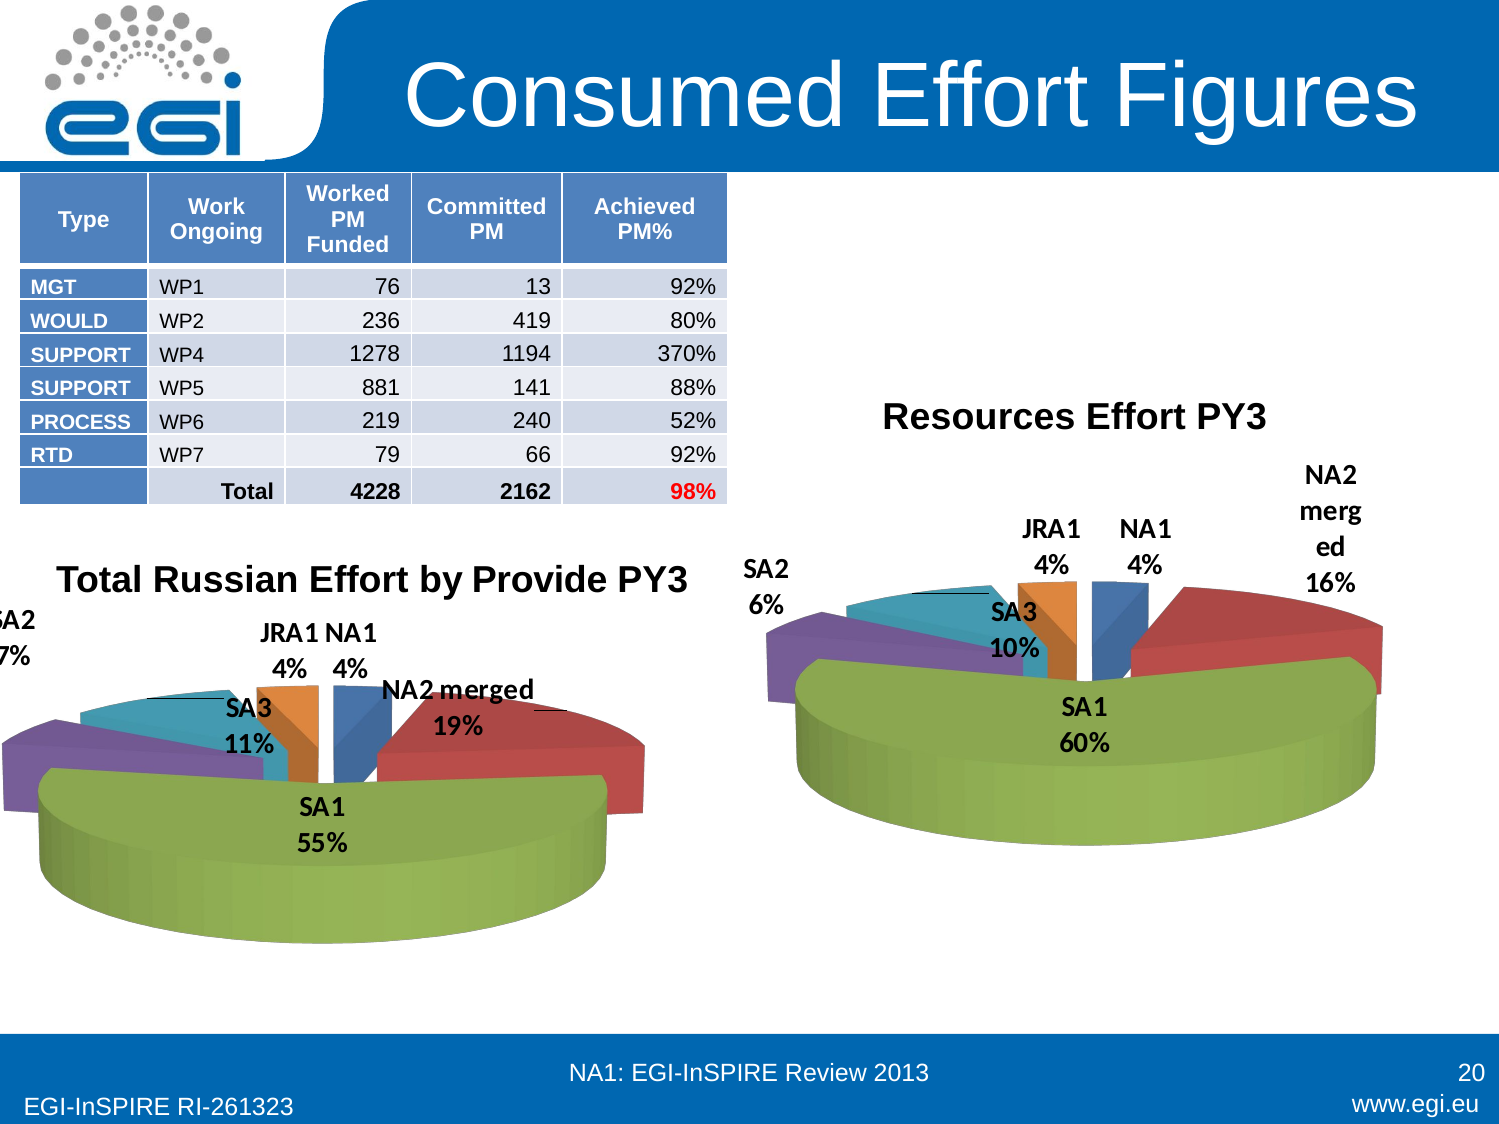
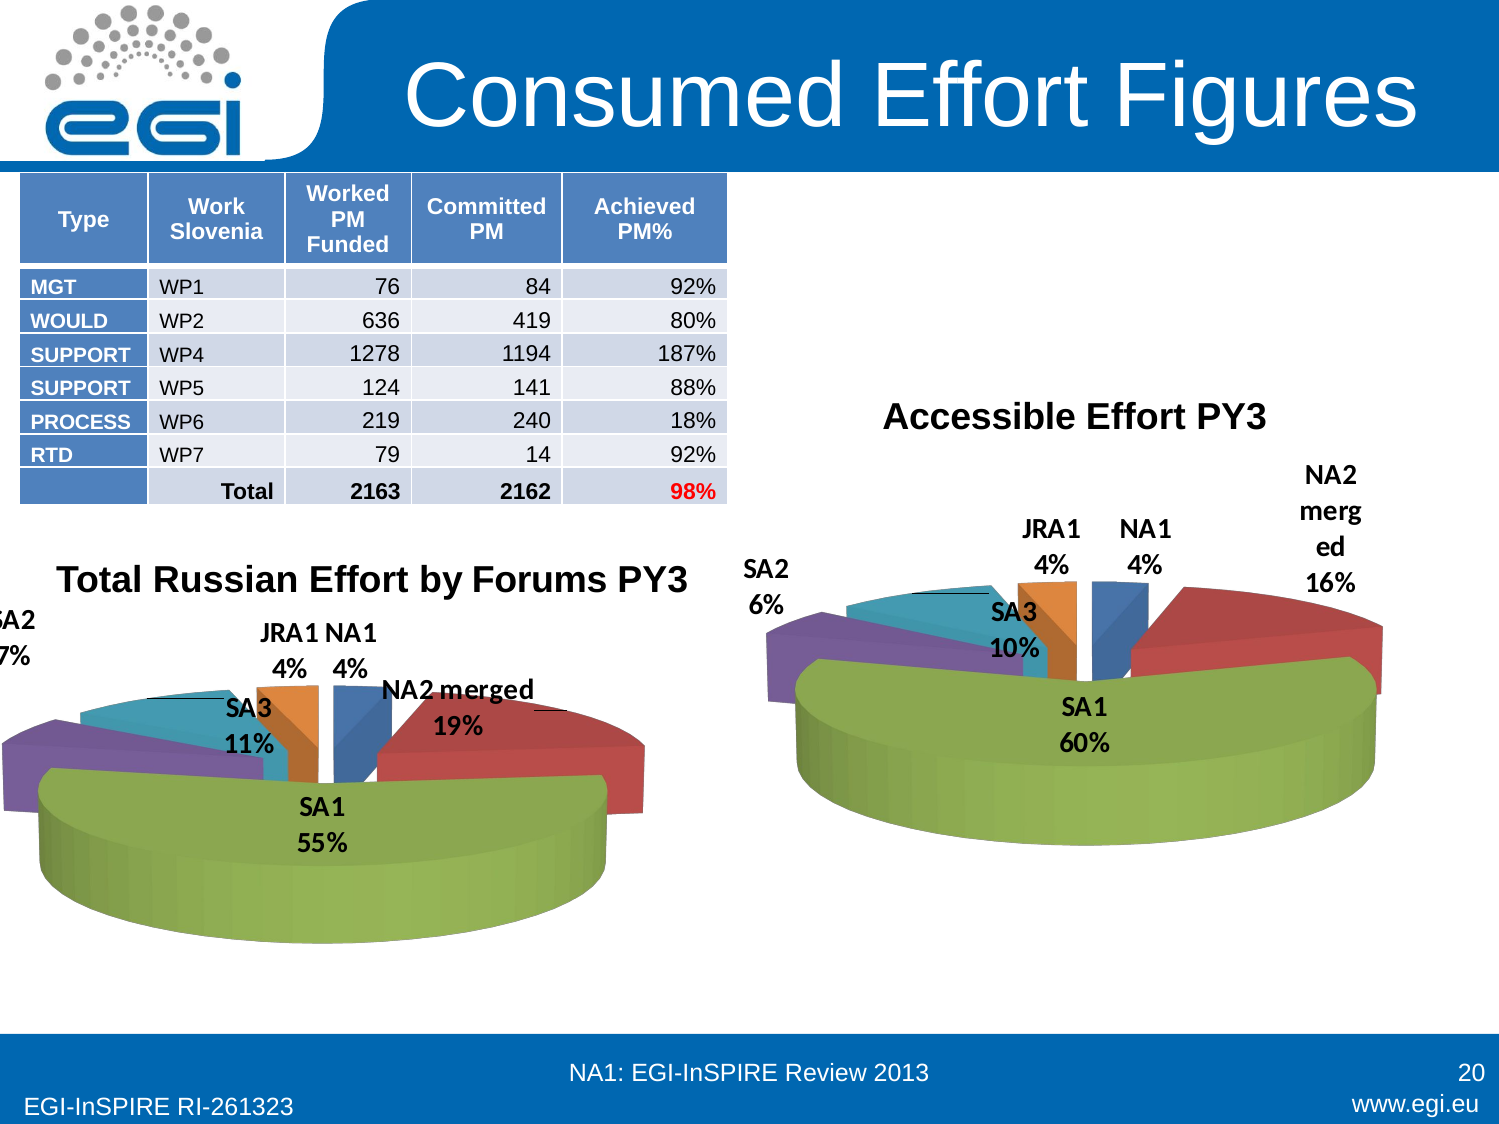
Ongoing: Ongoing -> Slovenia (217, 232)
13: 13 -> 84 (538, 287)
236: 236 -> 636 (381, 321)
370%: 370% -> 187% (687, 354)
881: 881 -> 124 (381, 388)
Resources: Resources -> Accessible (979, 418)
52%: 52% -> 18% (693, 421)
66: 66 -> 14 (538, 455)
4228: 4228 -> 2163 (376, 492)
Provide: Provide -> Forums (540, 581)
